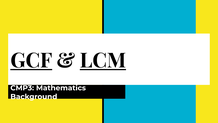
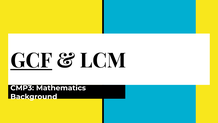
LCM underline: present -> none (103, 60)
